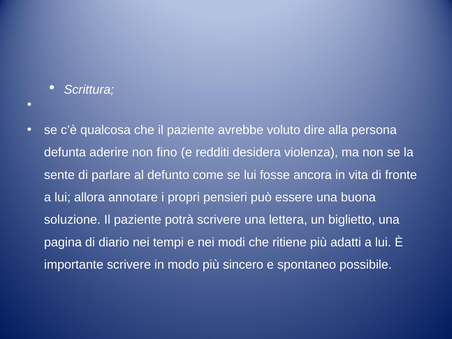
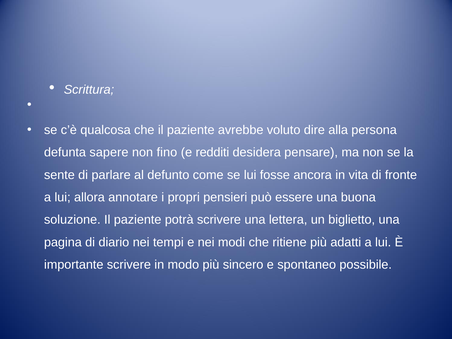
aderire: aderire -> sapere (109, 152)
violenza: violenza -> pensare (311, 152)
